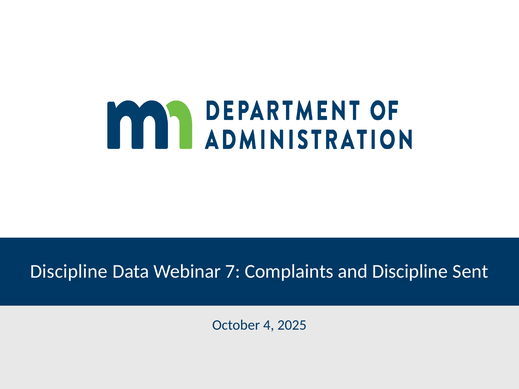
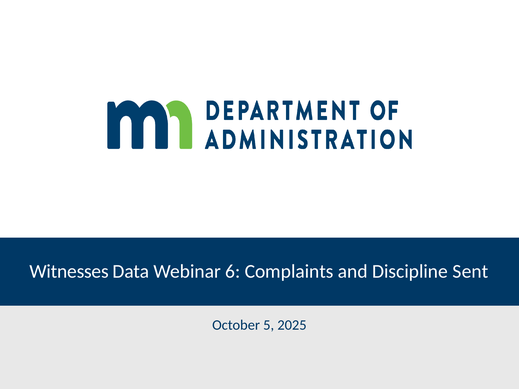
Discipline: Discipline -> Witnesses (69, 272)
7: 7 -> 6 (233, 272)
4: 4 -> 5 (269, 325)
